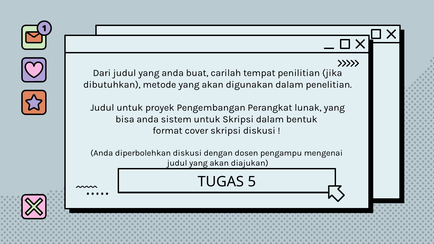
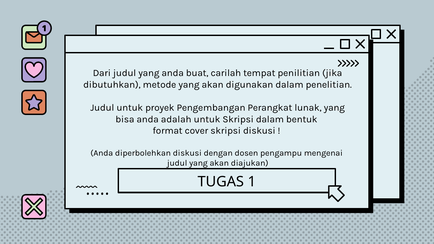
sistem: sistem -> adalah (176, 119)
5: 5 -> 1 (252, 182)
